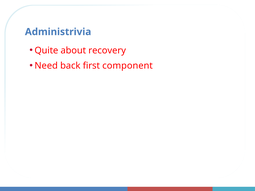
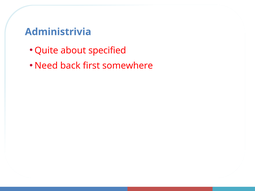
recovery: recovery -> specified (107, 51)
component: component -> somewhere (128, 66)
